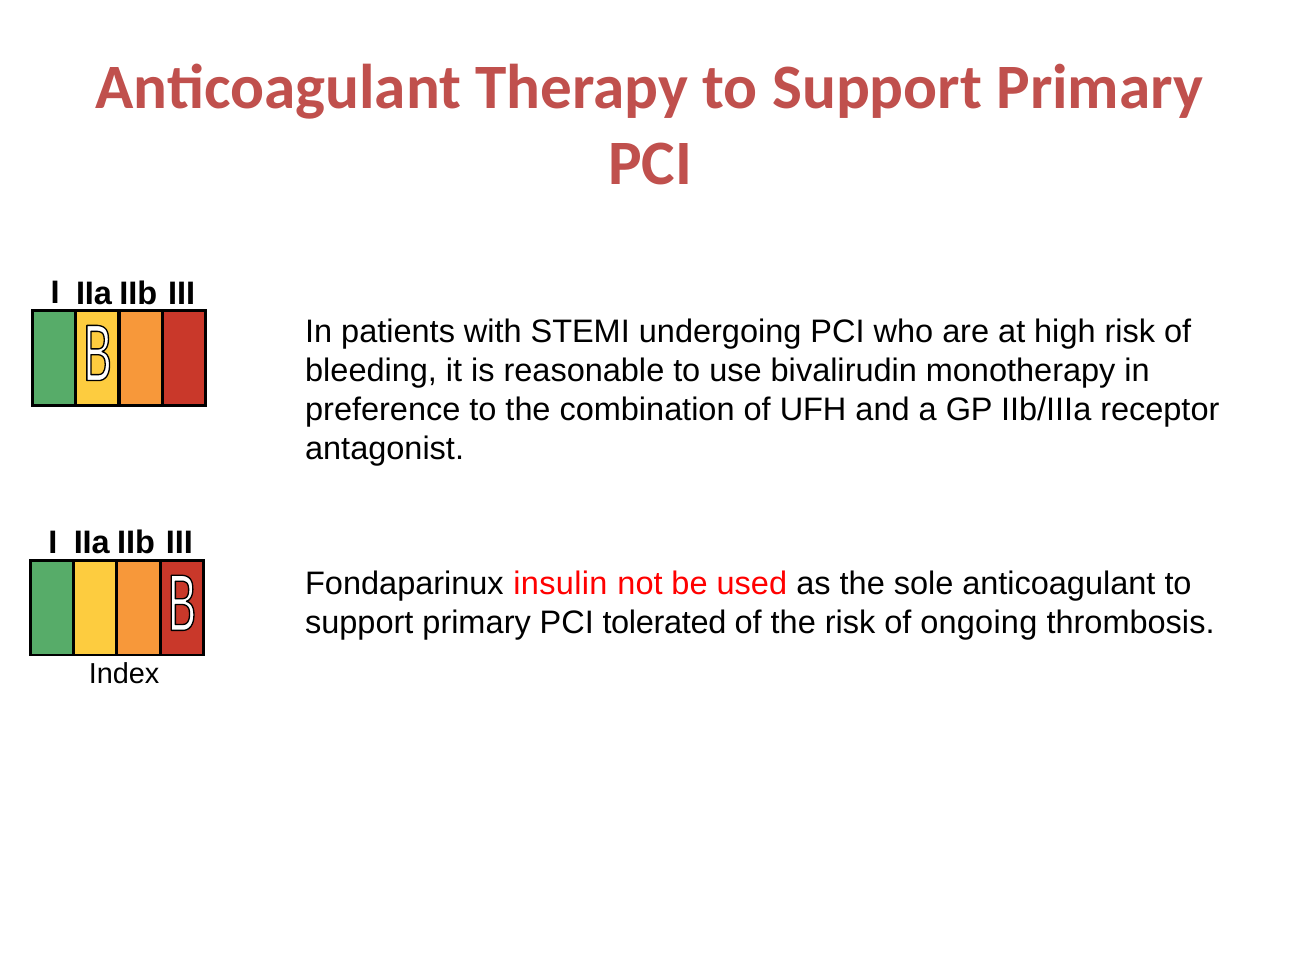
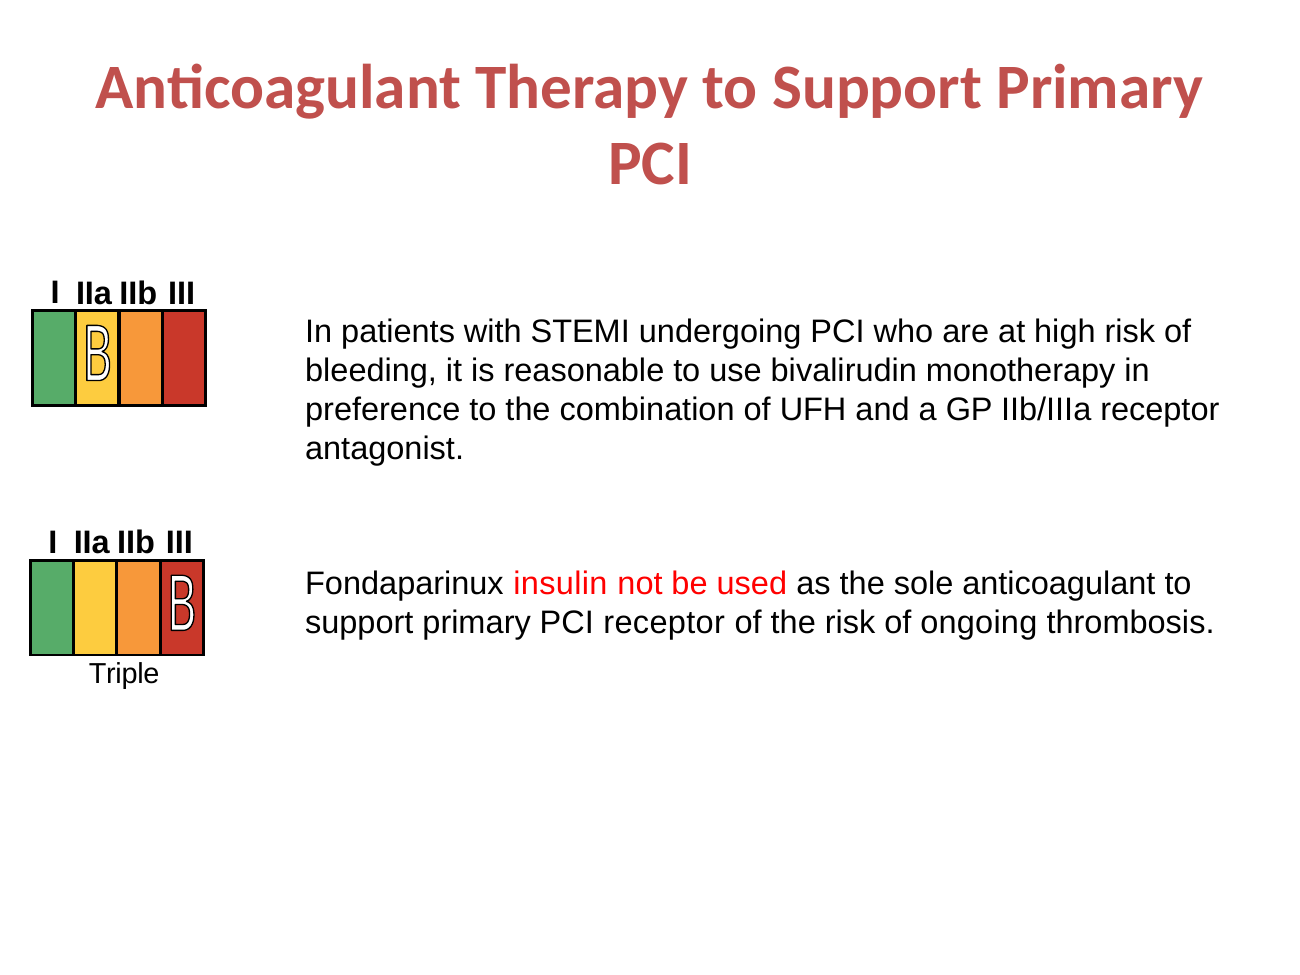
PCI tolerated: tolerated -> receptor (664, 622)
Index: Index -> Triple (124, 674)
